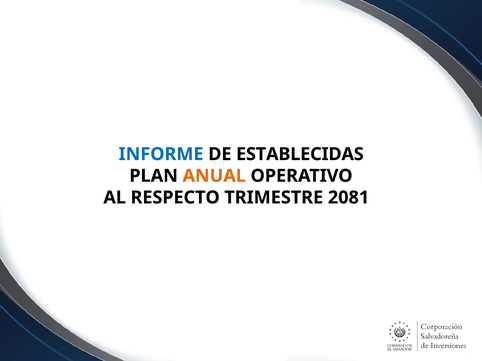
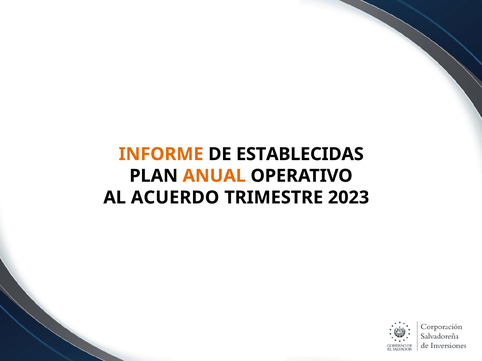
INFORME colour: blue -> orange (161, 154)
RESPECTO: RESPECTO -> ACUERDO (175, 198)
2081: 2081 -> 2023 (349, 198)
